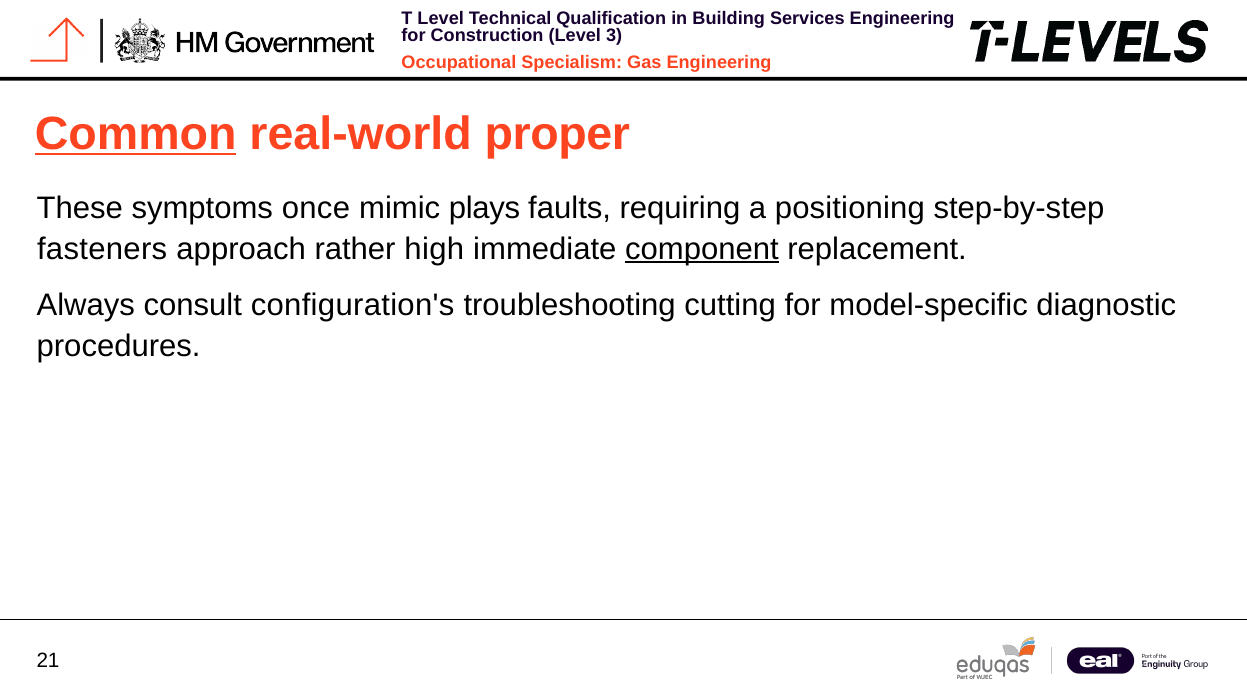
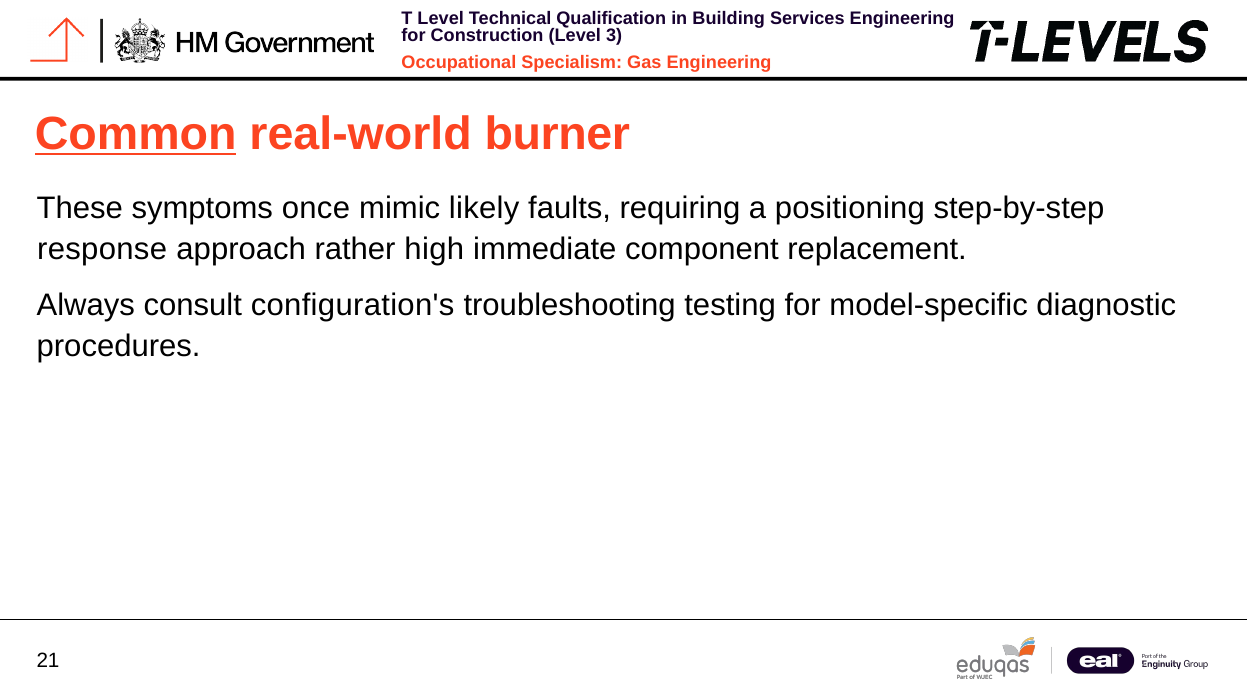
proper: proper -> burner (557, 134)
plays: plays -> likely (484, 208)
fasteners: fasteners -> response (102, 249)
component underline: present -> none (702, 249)
cutting: cutting -> testing (730, 305)
